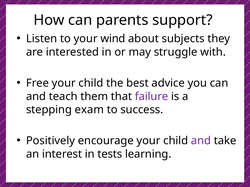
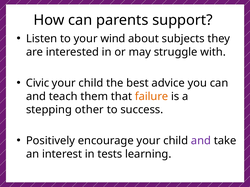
Free: Free -> Civic (38, 83)
failure colour: purple -> orange (152, 97)
exam: exam -> other (89, 110)
